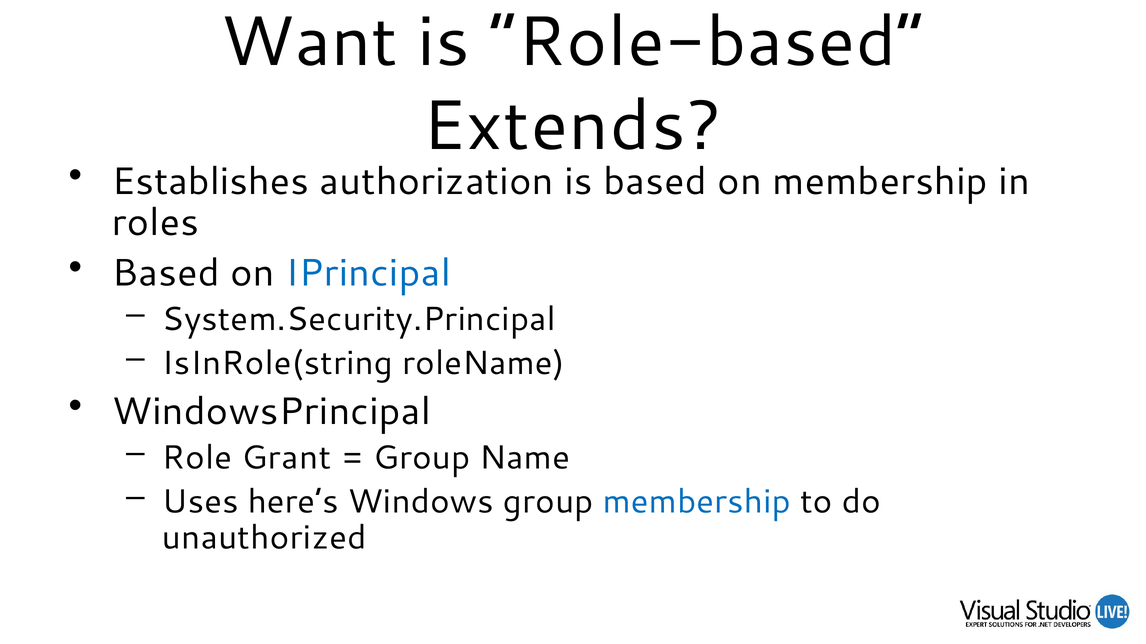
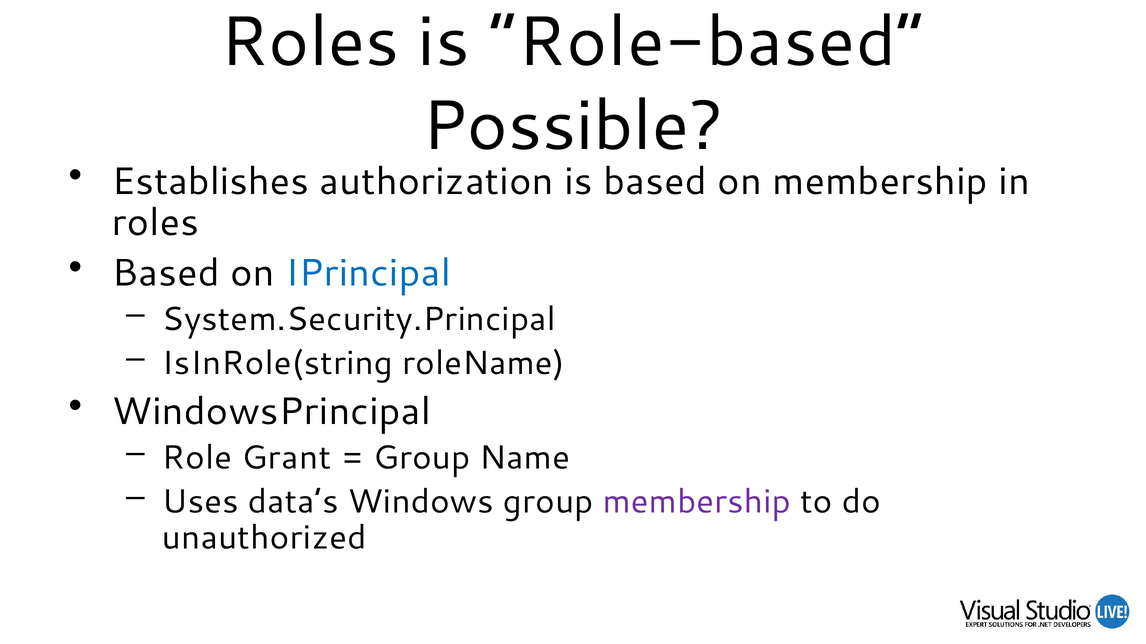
Want: Want -> Roles (310, 42)
Extends: Extends -> Possible (573, 126)
here’s: here’s -> data’s (293, 502)
membership colour: blue -> purple (697, 502)
